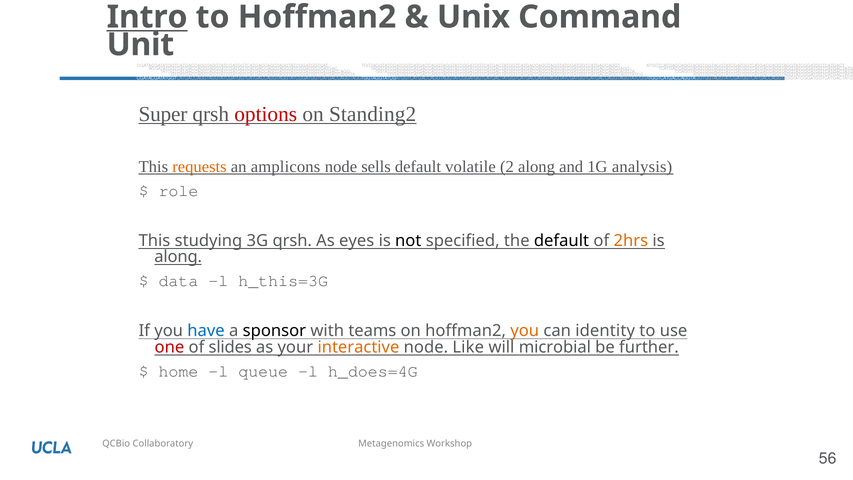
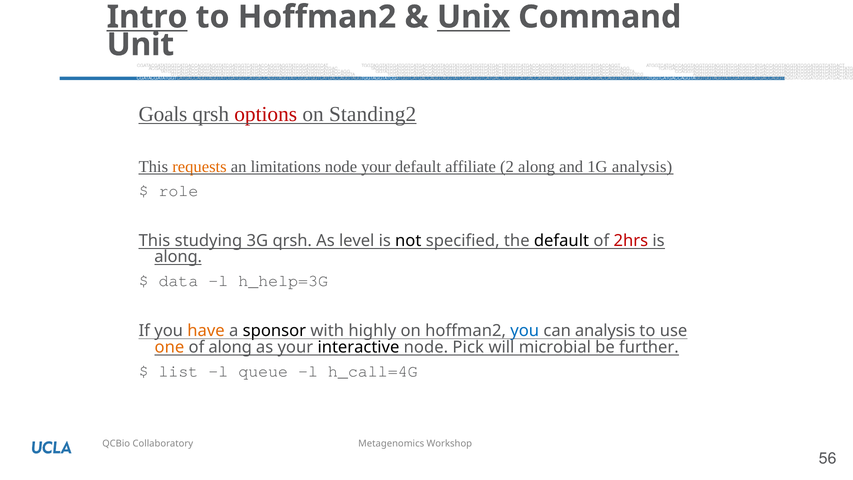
Unix underline: none -> present (473, 17)
Super: Super -> Goals (163, 114)
amplicons: amplicons -> limitations (286, 167)
node sells: sells -> your (376, 167)
volatile: volatile -> affiliate (471, 167)
eyes: eyes -> level (357, 241)
2hrs colour: orange -> red (631, 241)
h_this=3G: h_this=3G -> h_help=3G (283, 281)
have colour: blue -> orange (206, 331)
teams: teams -> highly (372, 331)
you colour: orange -> blue (525, 331)
can identity: identity -> analysis (605, 331)
one colour: red -> orange (169, 347)
of slides: slides -> along (230, 347)
interactive colour: orange -> black (358, 347)
Like: Like -> Pick (468, 347)
home: home -> list (178, 371)
h_does=4G: h_does=4G -> h_call=4G (373, 371)
